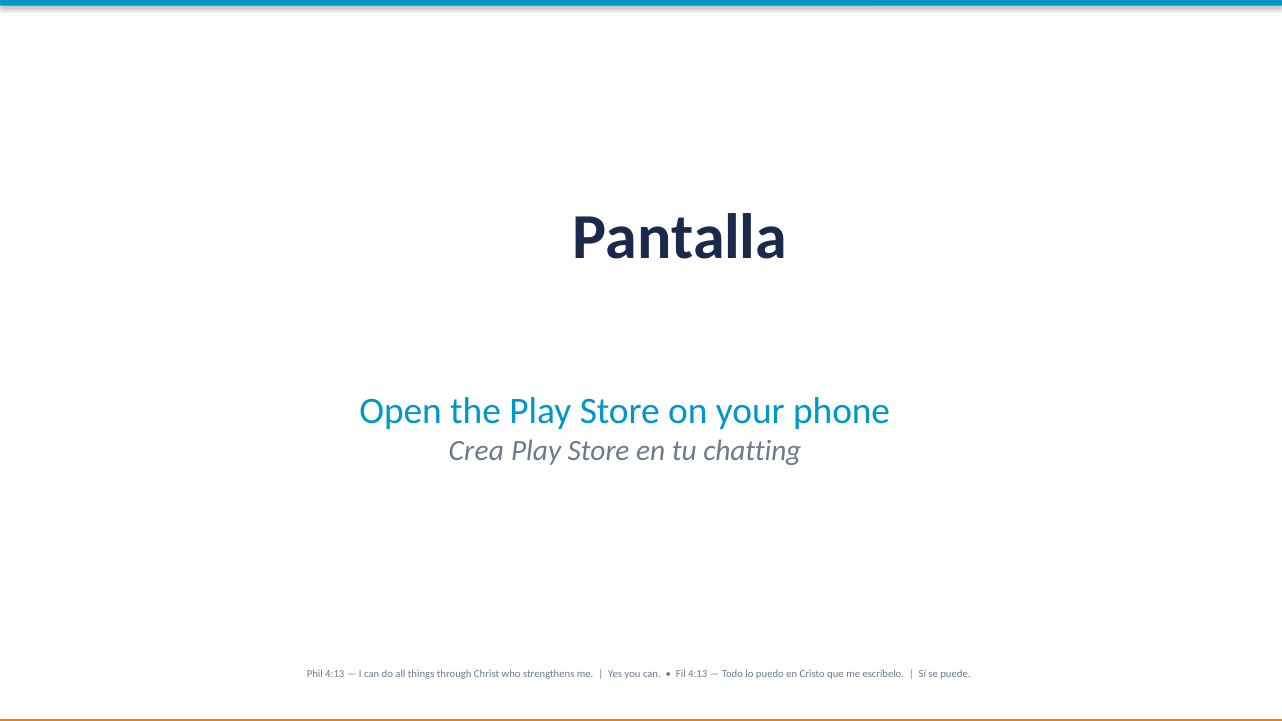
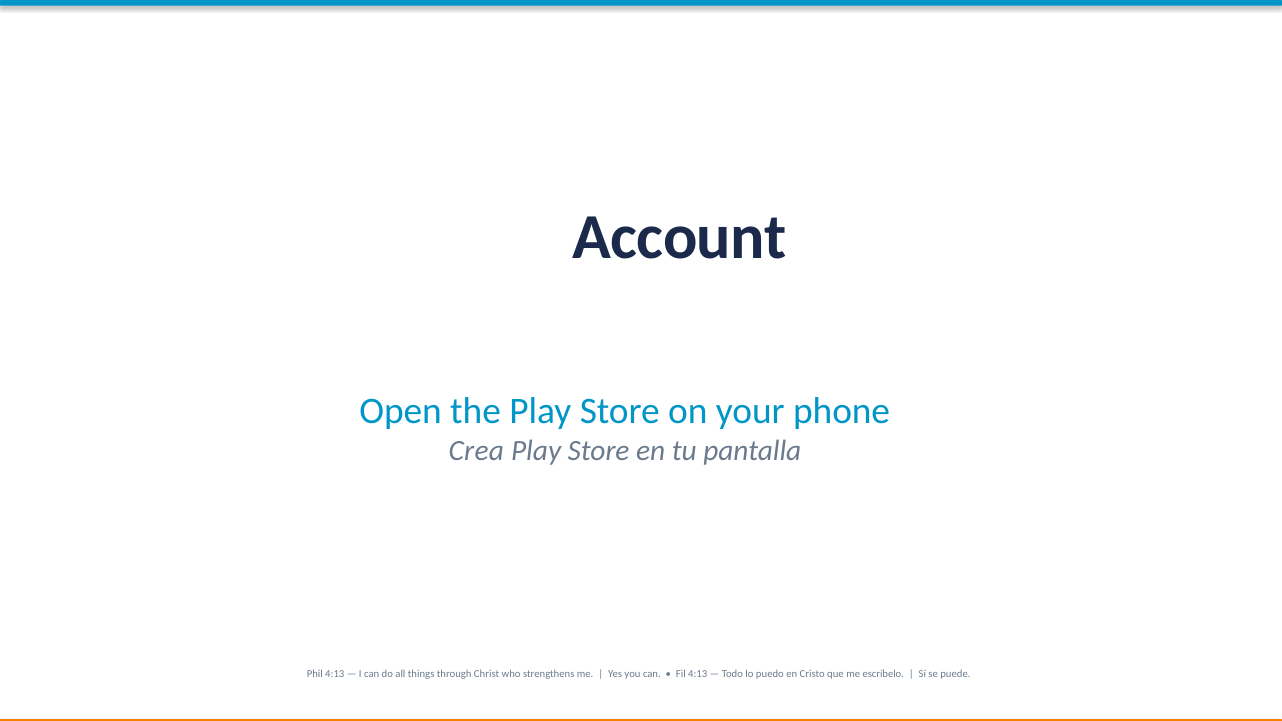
Pantalla: Pantalla -> Account (680, 237)
chatting: chatting -> pantalla (752, 451)
